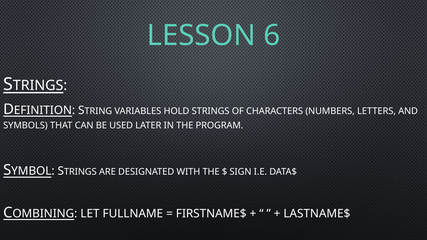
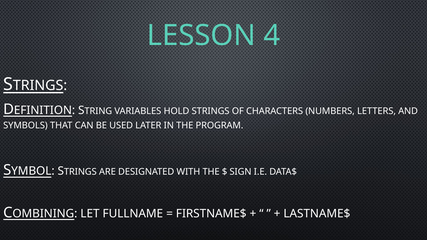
6: 6 -> 4 (272, 35)
